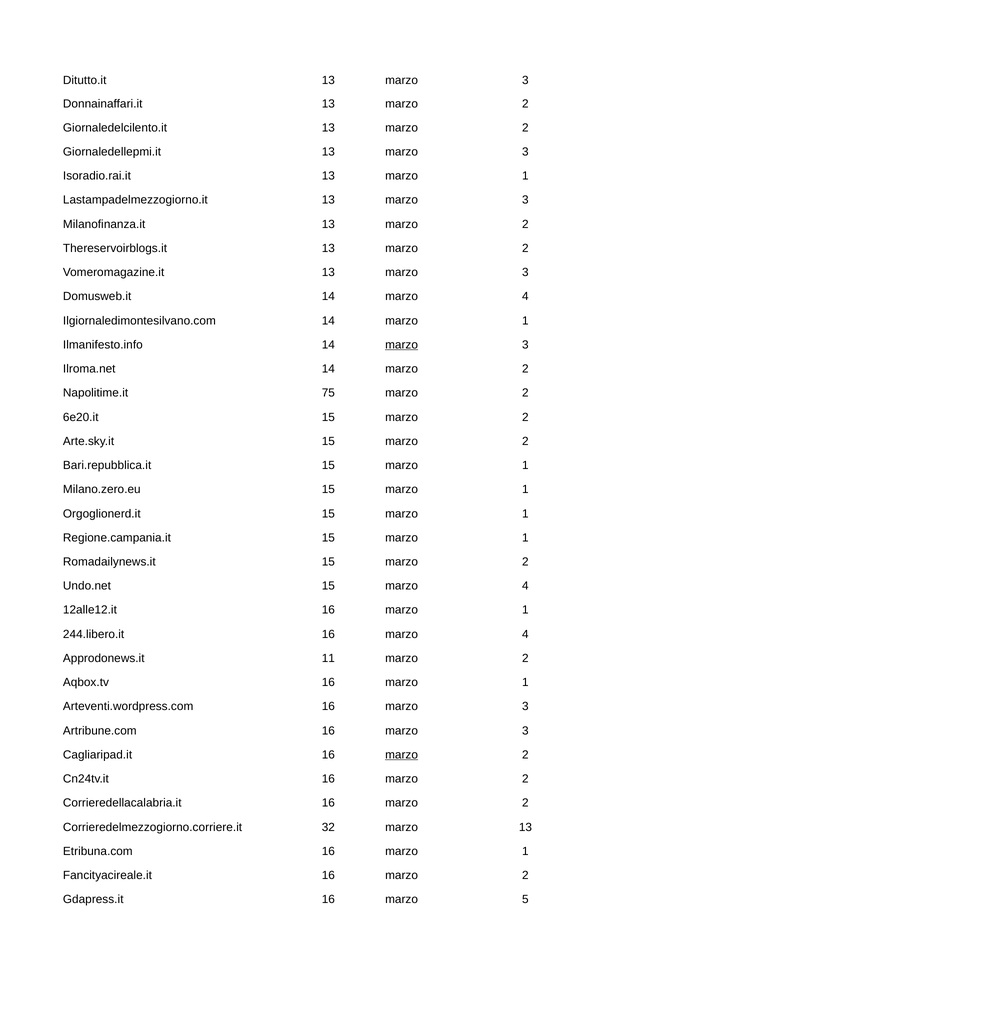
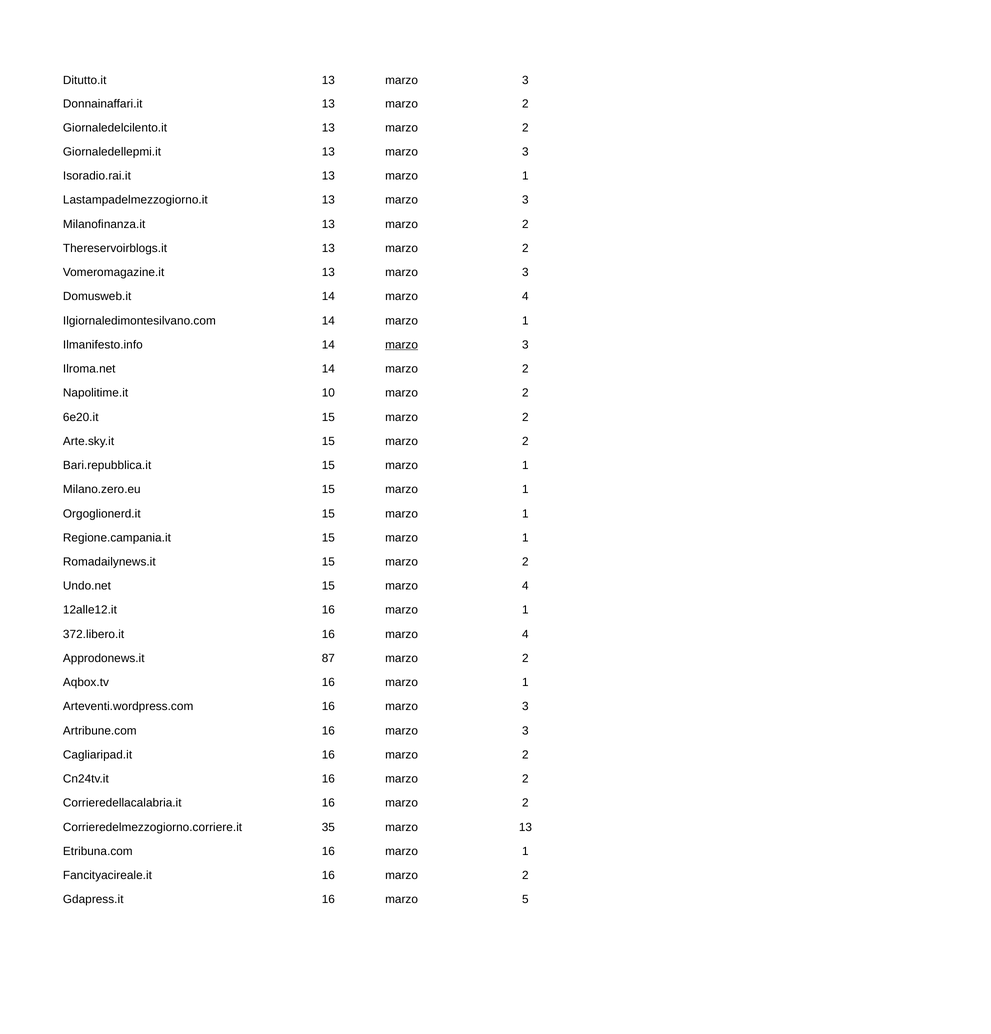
75: 75 -> 10 (328, 393)
244.libero.it: 244.libero.it -> 372.libero.it (94, 635)
11: 11 -> 87 (328, 659)
marzo underline: present -> none (402, 755)
32: 32 -> 35 (328, 828)
